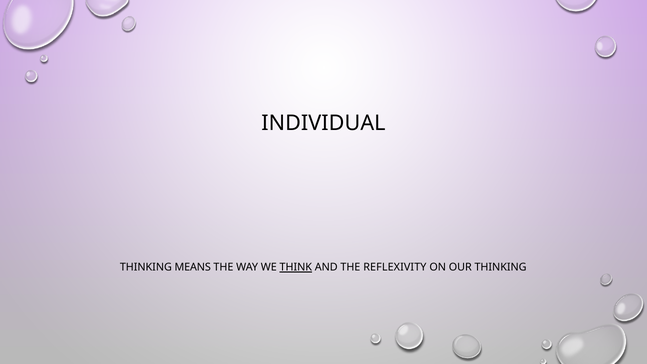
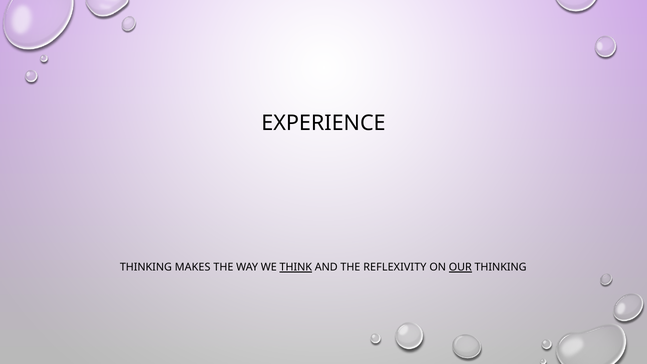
INDIVIDUAL: INDIVIDUAL -> EXPERIENCE (323, 123)
MEANS: MEANS -> MAKES (193, 267)
OUR underline: none -> present (460, 267)
